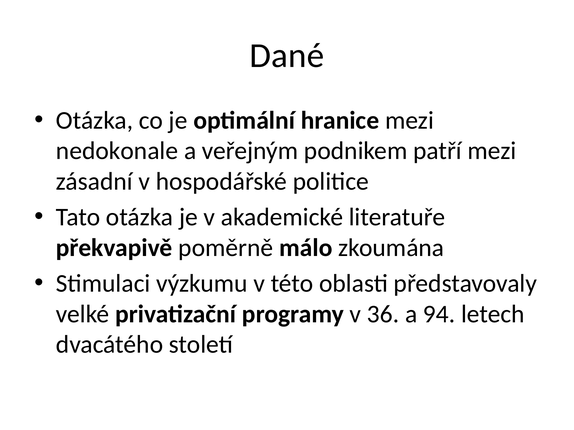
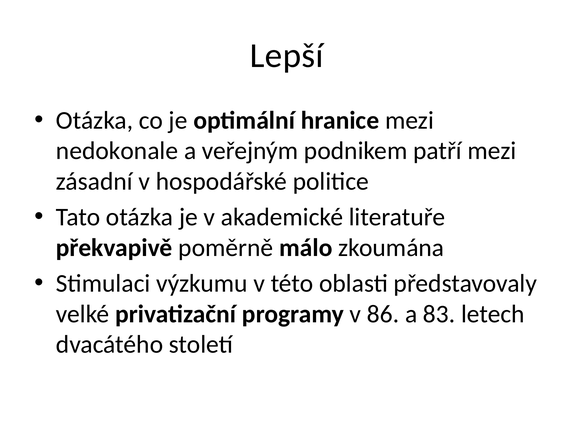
Dané: Dané -> Lepší (287, 56)
36: 36 -> 86 (383, 314)
94: 94 -> 83 (439, 314)
